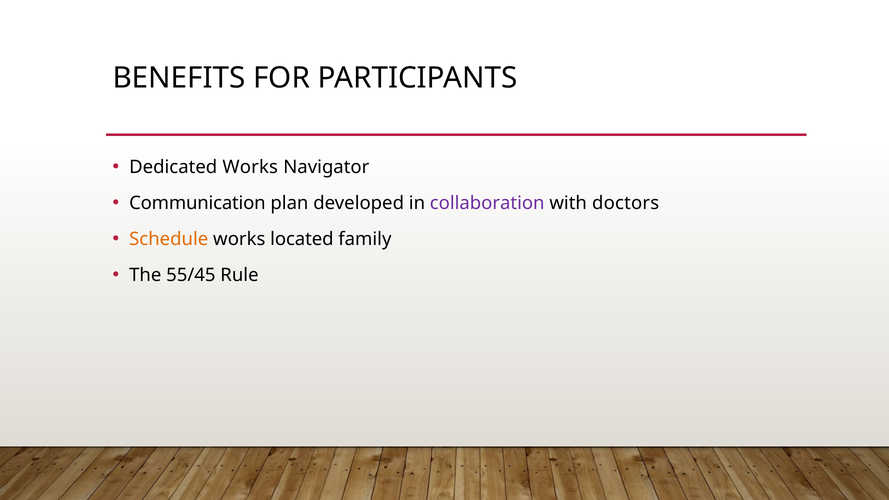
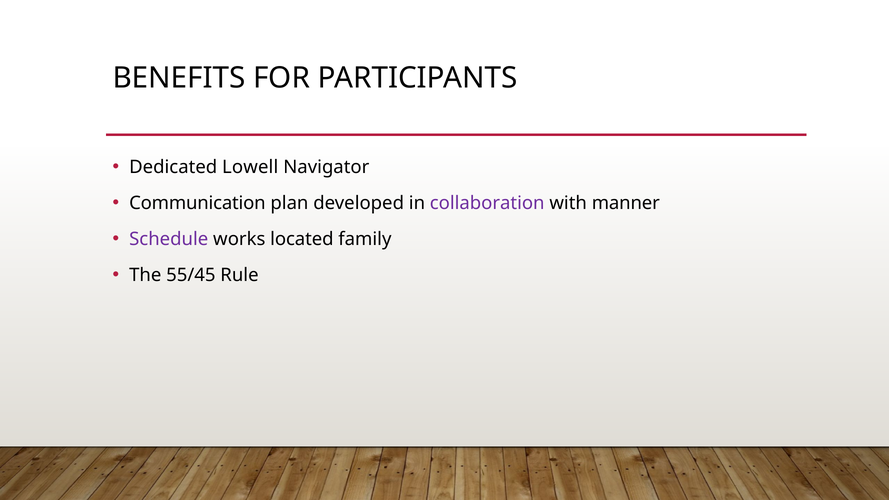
Dedicated Works: Works -> Lowell (250, 167)
doctors: doctors -> manner (626, 203)
Schedule colour: orange -> purple (169, 239)
